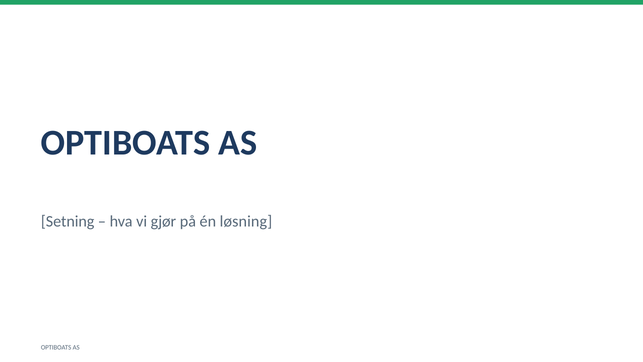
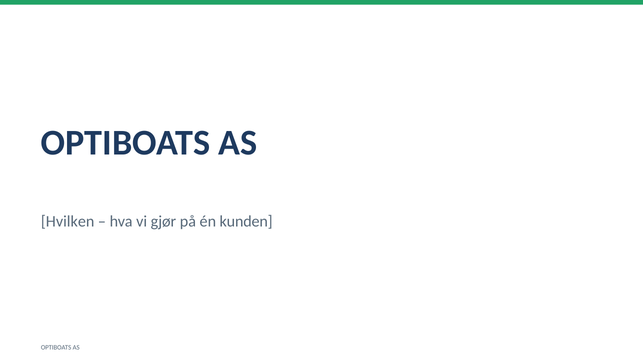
Setning: Setning -> Hvilken (68, 221)
løsning: løsning -> kunden (246, 221)
